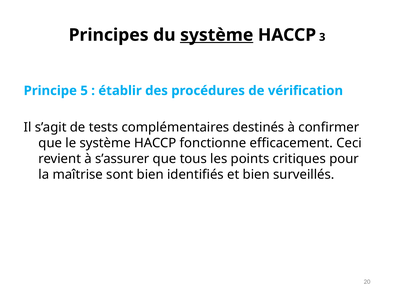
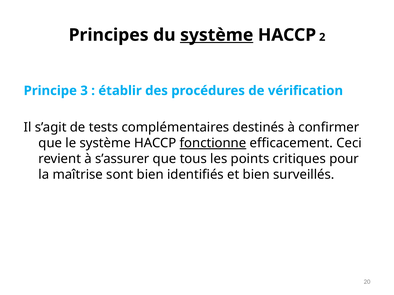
3: 3 -> 2 (322, 37)
5: 5 -> 3 (84, 91)
fonctionne underline: none -> present (213, 143)
